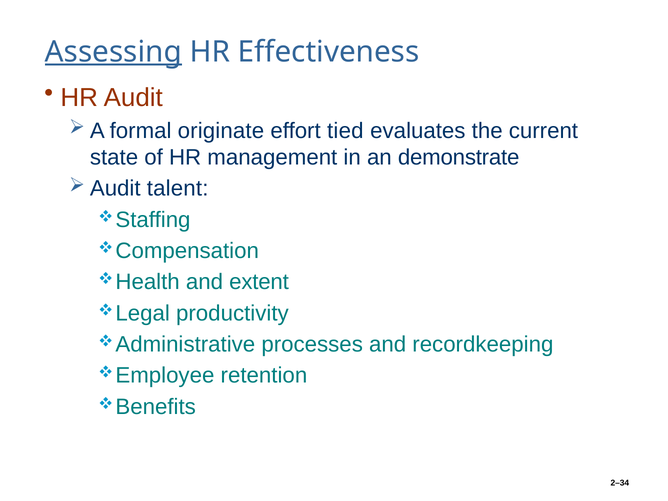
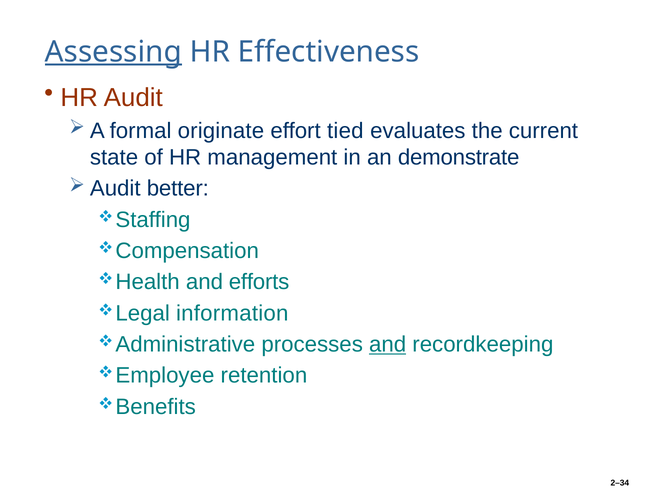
talent: talent -> better (178, 189)
extent: extent -> efforts (259, 282)
productivity: productivity -> information (232, 313)
and underline: none -> present (388, 344)
